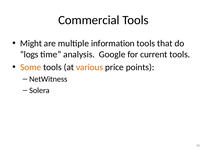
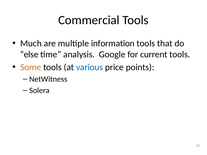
Might: Might -> Much (31, 43)
logs: logs -> else (29, 54)
various colour: orange -> blue (90, 67)
